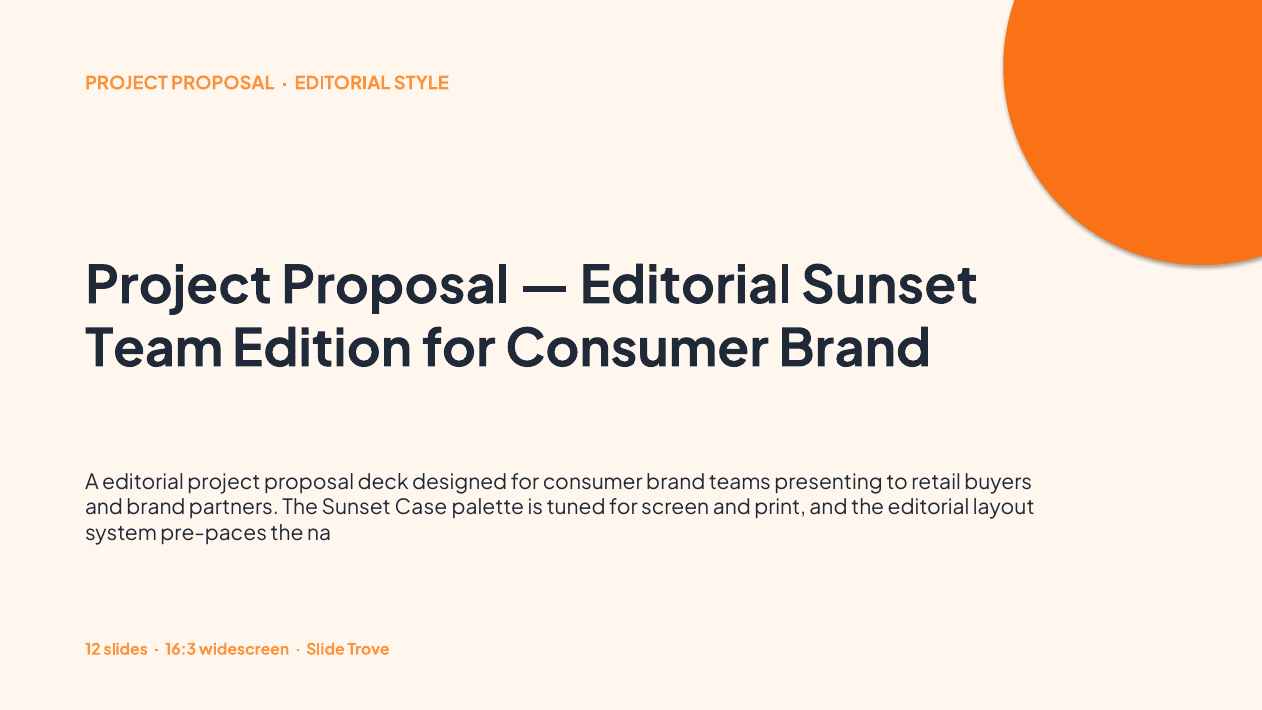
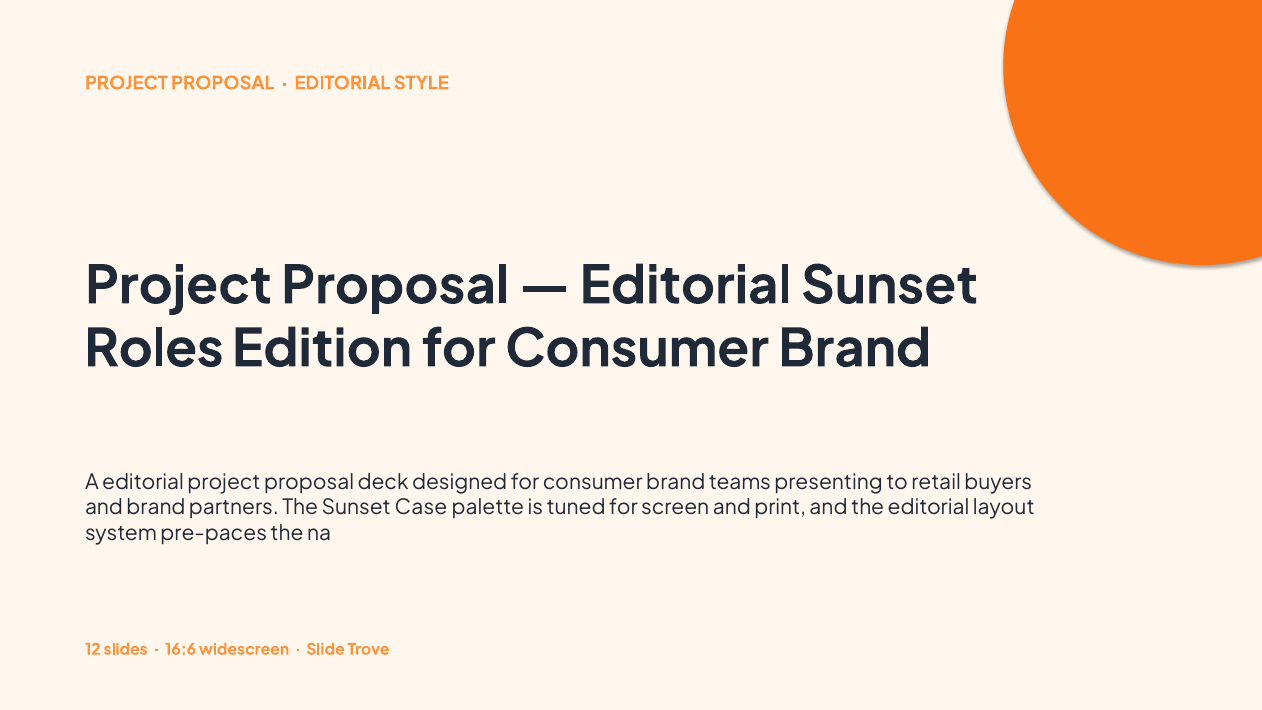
Team: Team -> Roles (154, 349)
16:3: 16:3 -> 16:6 (181, 649)
